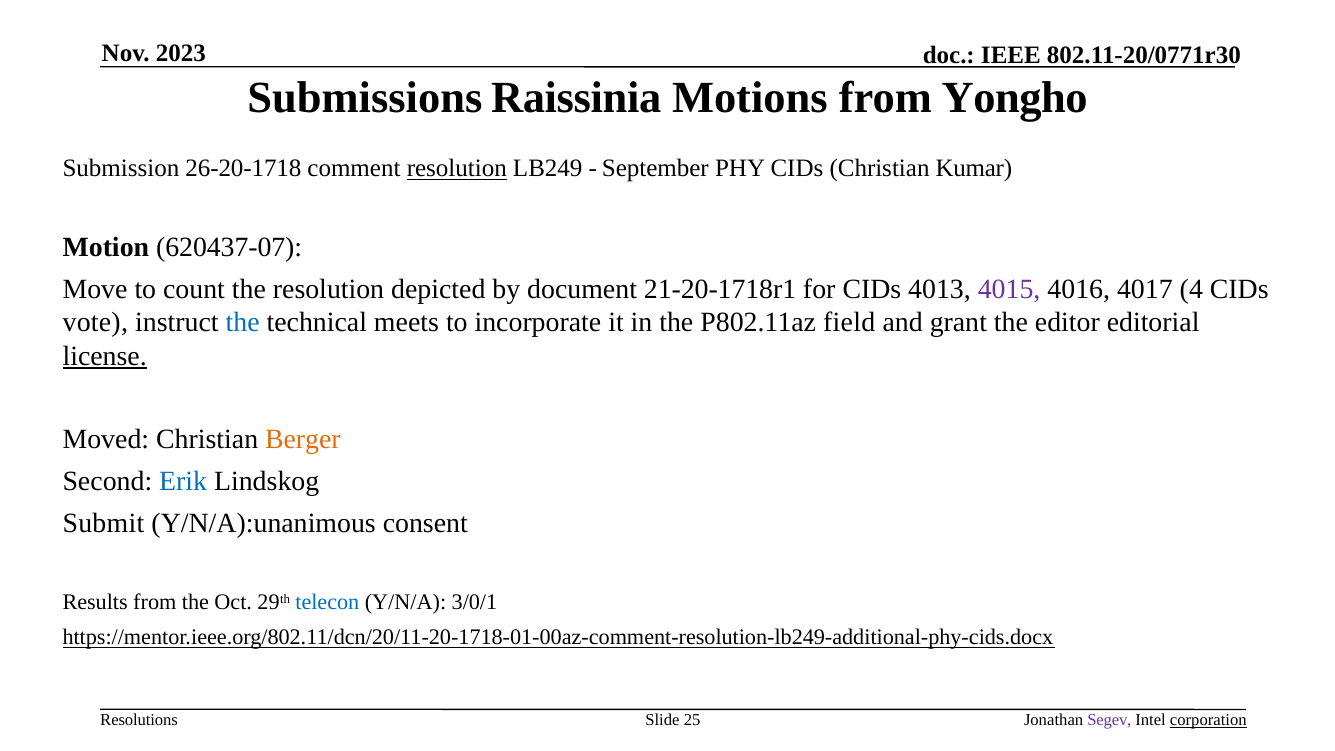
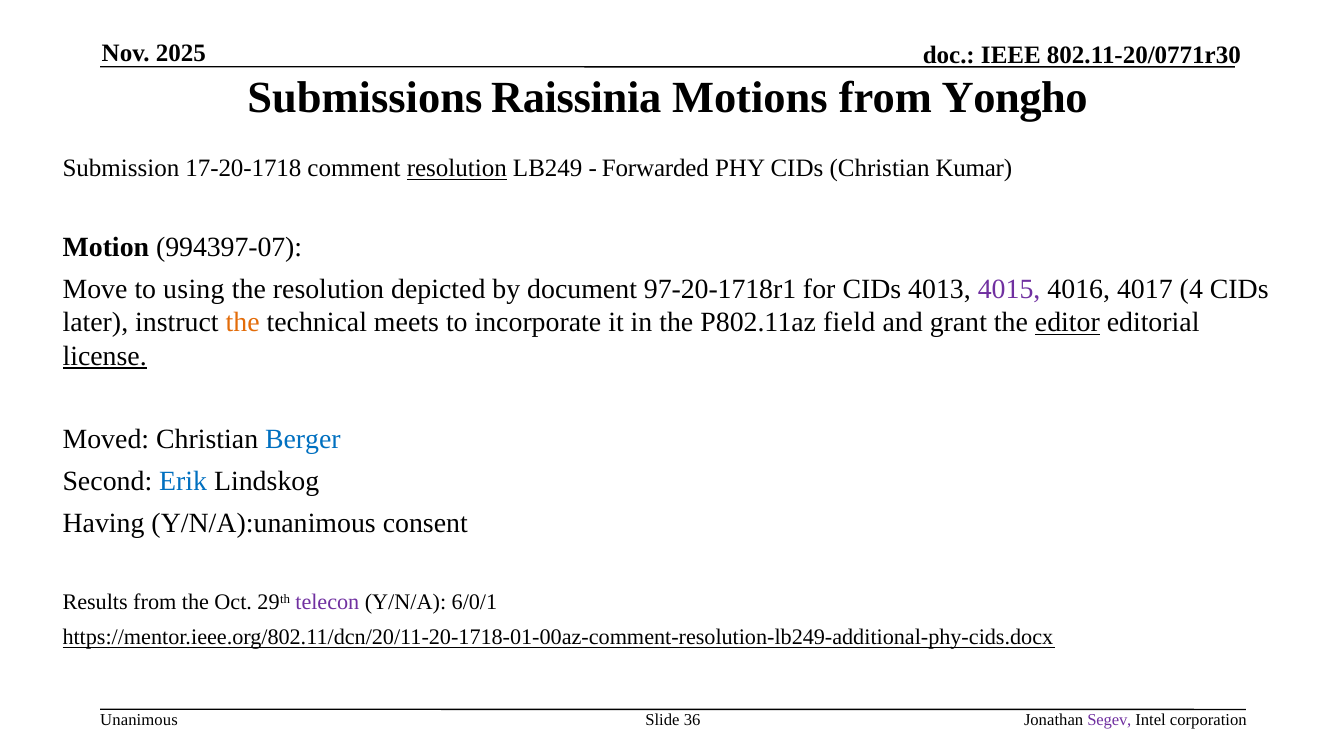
2023: 2023 -> 2025 (181, 53)
26-20-1718: 26-20-1718 -> 17-20-1718 (243, 169)
September: September -> Forwarded (655, 169)
620437-07: 620437-07 -> 994397-07 (229, 247)
count: count -> using (194, 289)
21-20-1718r1: 21-20-1718r1 -> 97-20-1718r1 (720, 289)
vote: vote -> later (95, 322)
the colour: blue -> orange (243, 322)
editor underline: none -> present (1067, 322)
Berger colour: orange -> blue (303, 439)
Submit: Submit -> Having (104, 523)
telecon colour: blue -> purple (327, 603)
3/0/1: 3/0/1 -> 6/0/1 (474, 603)
Resolutions: Resolutions -> Unanimous (139, 720)
25: 25 -> 36 (692, 720)
corporation underline: present -> none (1208, 720)
